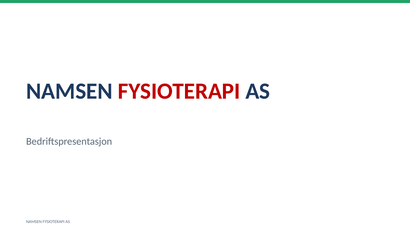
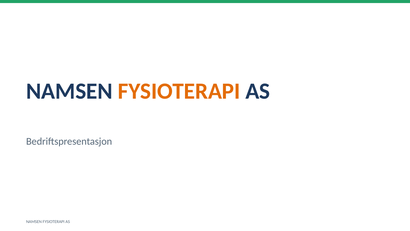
FYSIOTERAPI colour: red -> orange (179, 91)
